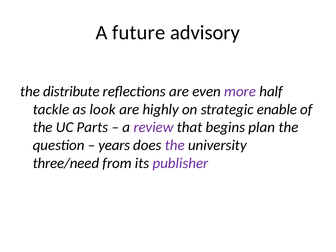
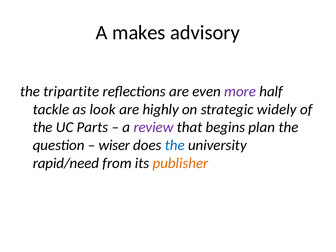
future: future -> makes (139, 33)
distribute: distribute -> tripartite (71, 91)
enable: enable -> widely (277, 109)
years: years -> wiser (114, 145)
the colour: purple -> blue (175, 145)
three/need: three/need -> rapid/need (66, 163)
publisher colour: purple -> orange (180, 163)
